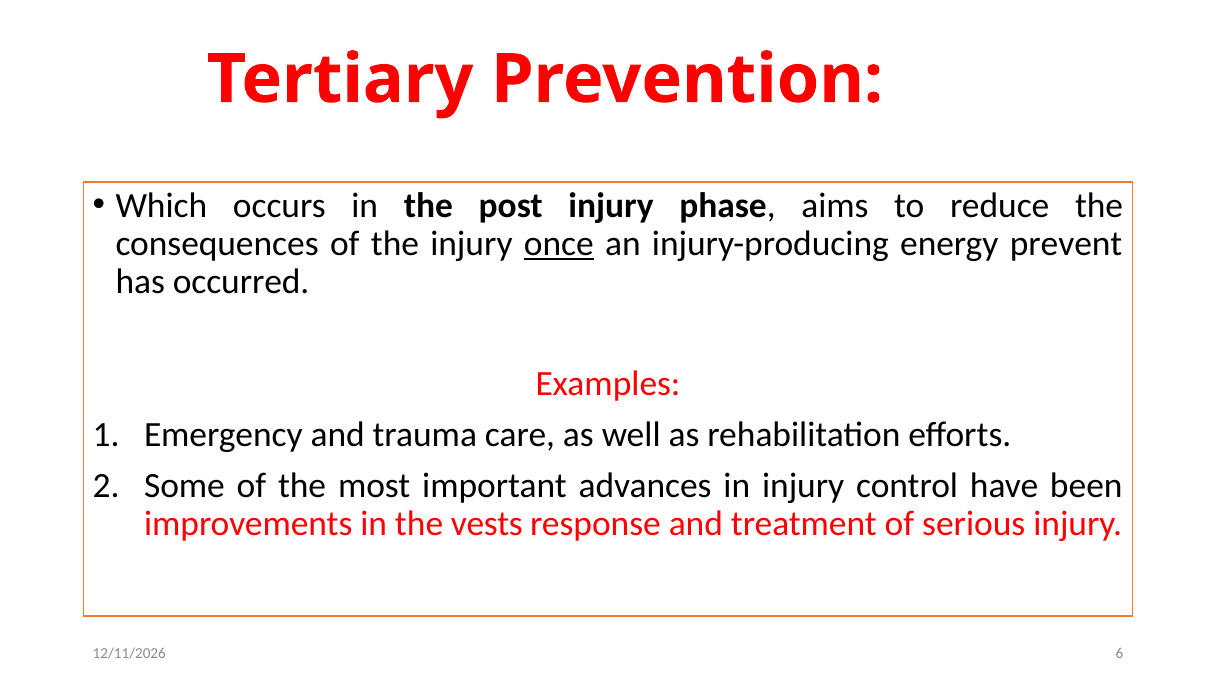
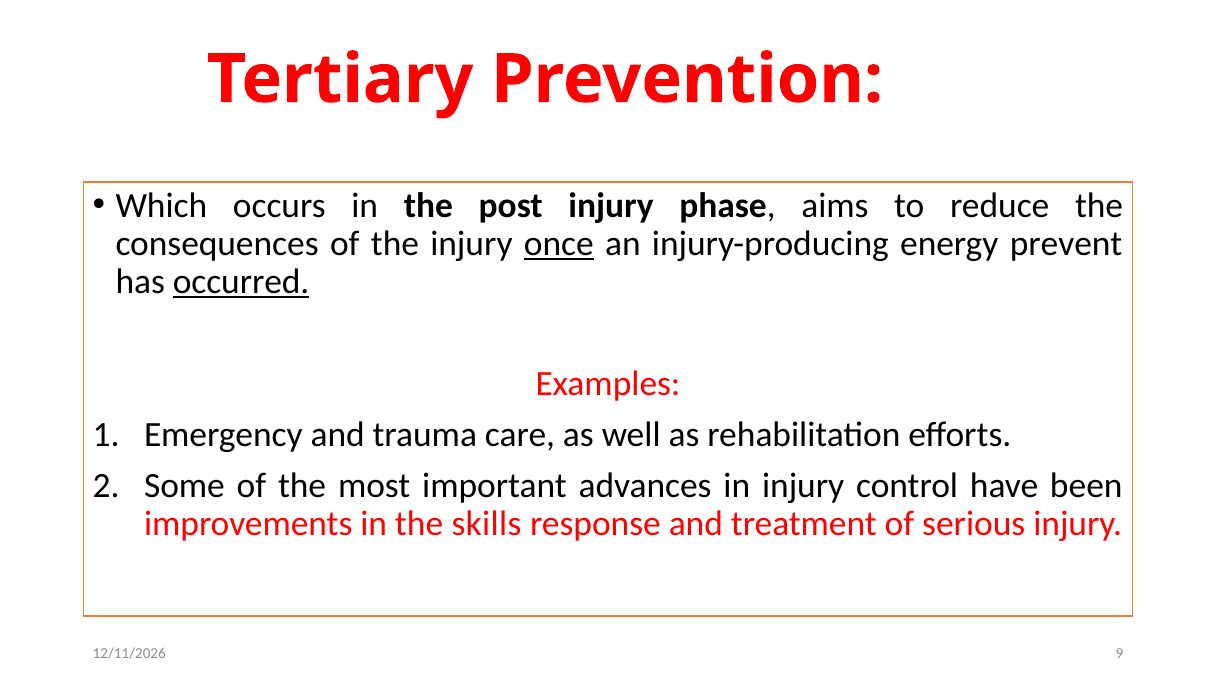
occurred underline: none -> present (241, 282)
vests: vests -> skills (486, 524)
6: 6 -> 9 (1119, 653)
